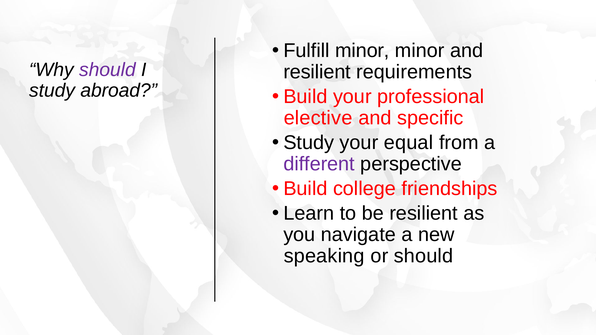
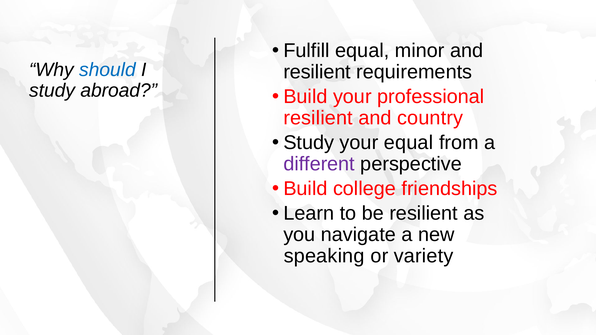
Fulfill minor: minor -> equal (362, 51)
should colour: purple -> blue (108, 70)
elective: elective -> resilient (318, 118)
specific: specific -> country (430, 118)
or should: should -> variety (424, 256)
